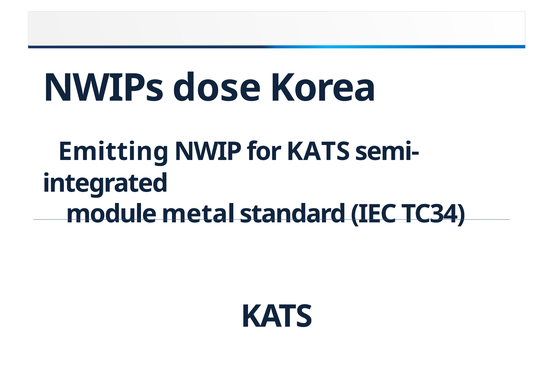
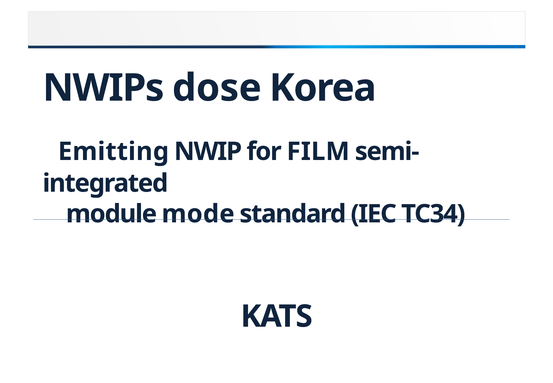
for KATS: KATS -> FILM (318, 151)
metal: metal -> mode (198, 214)
